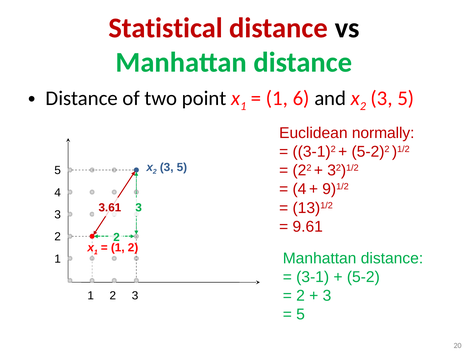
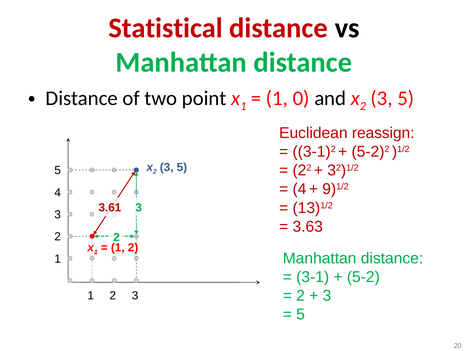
6: 6 -> 0 (301, 98)
normally: normally -> reassign (383, 133)
9.61: 9.61 -> 3.63 (308, 227)
